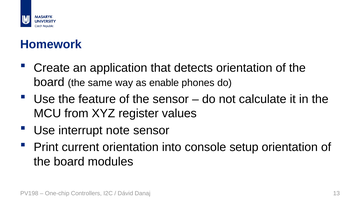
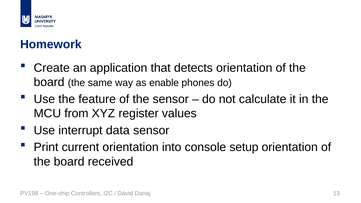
note: note -> data (118, 130)
modules: modules -> received (111, 162)
